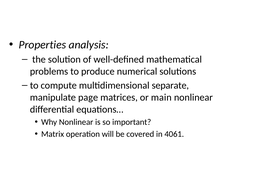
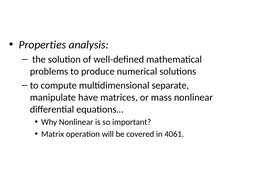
page: page -> have (88, 97)
main: main -> mass (161, 97)
